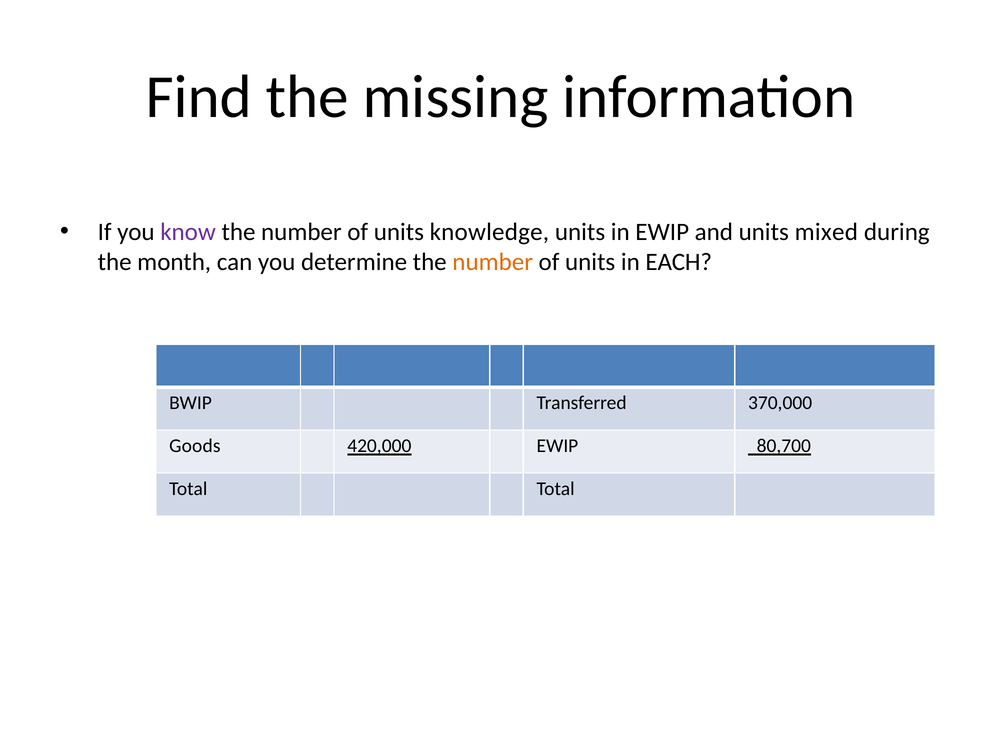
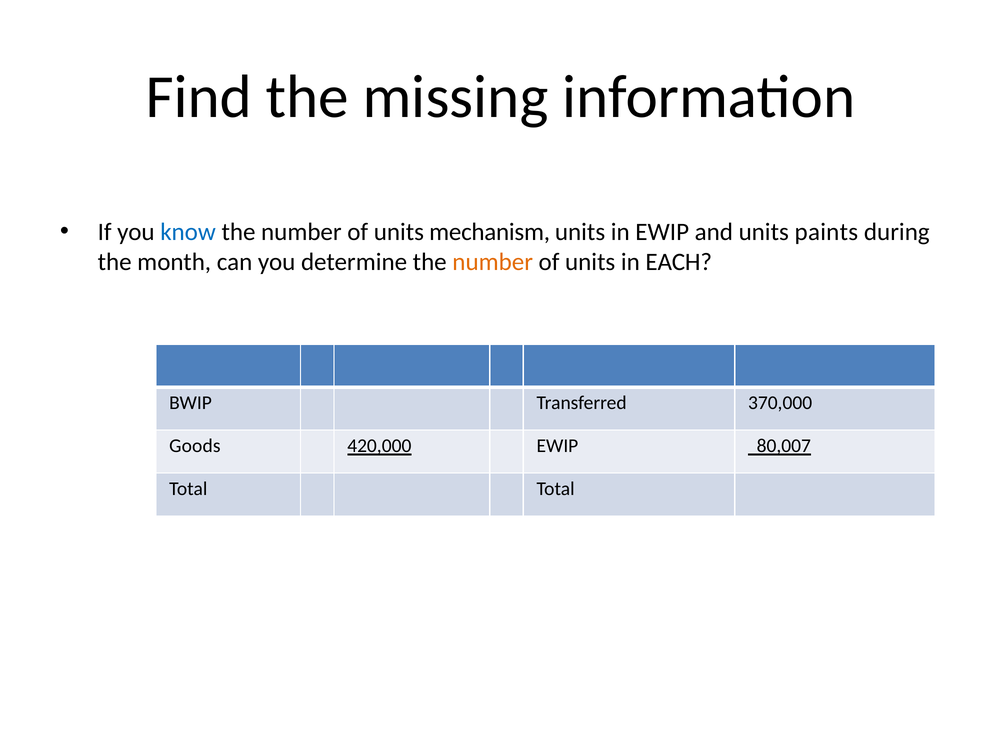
know colour: purple -> blue (188, 232)
knowledge: knowledge -> mechanism (490, 232)
mixed: mixed -> paints (826, 232)
80,700: 80,700 -> 80,007 (784, 446)
